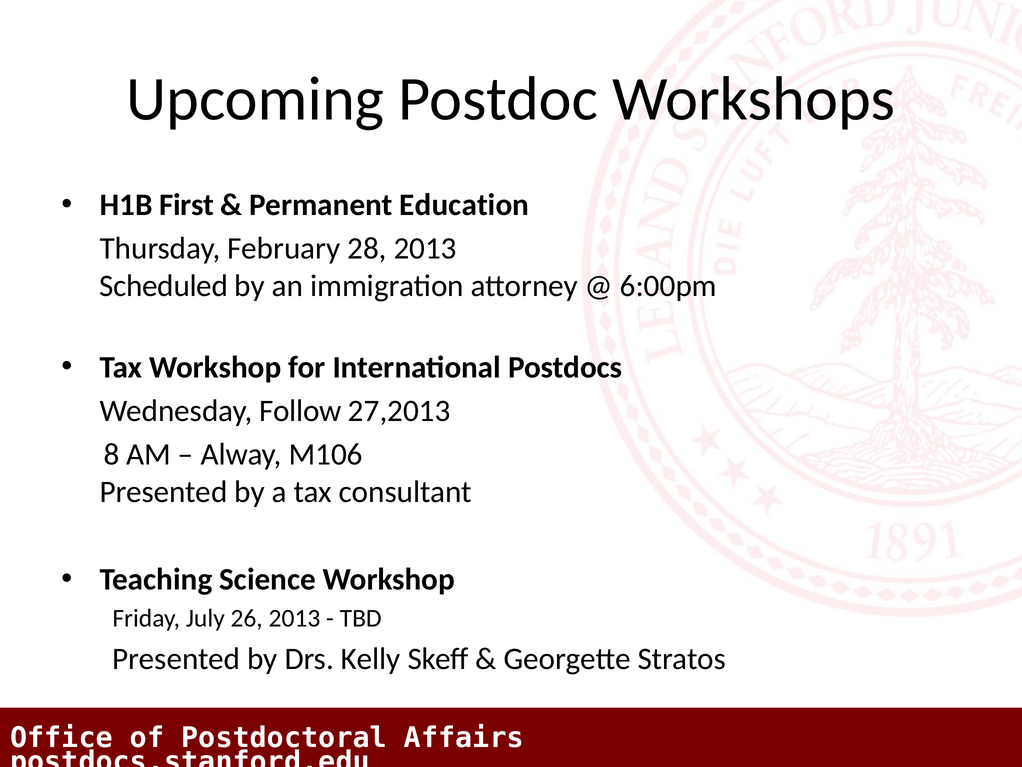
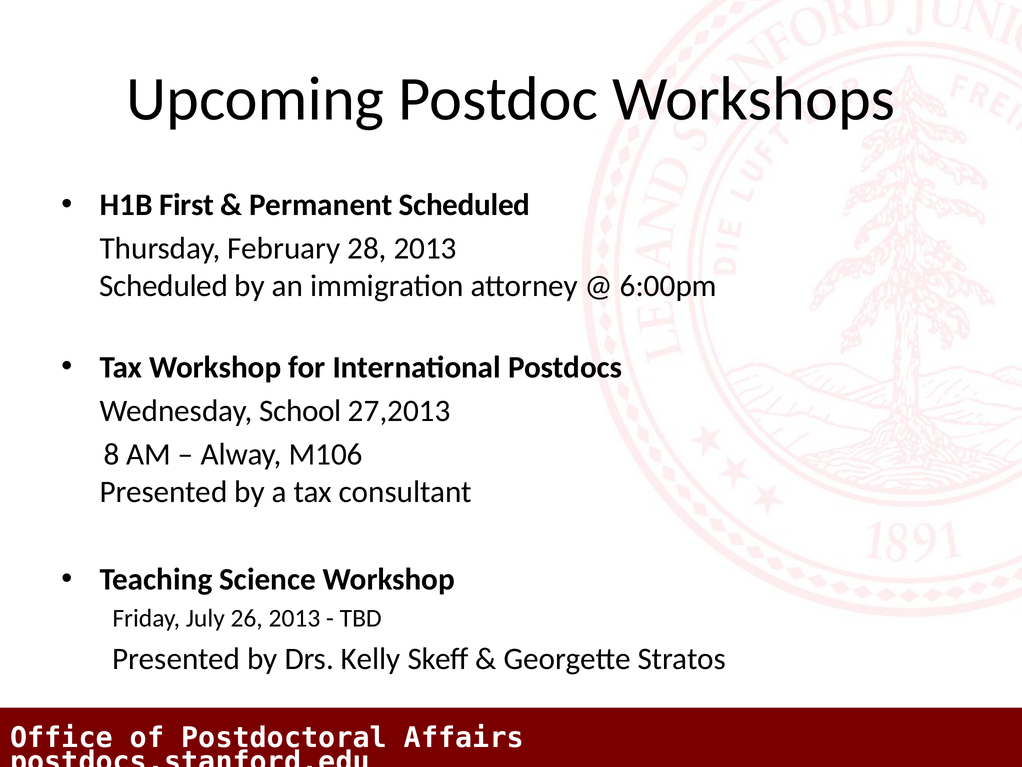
Permanent Education: Education -> Scheduled (465, 205)
Follow: Follow -> School (300, 411)
